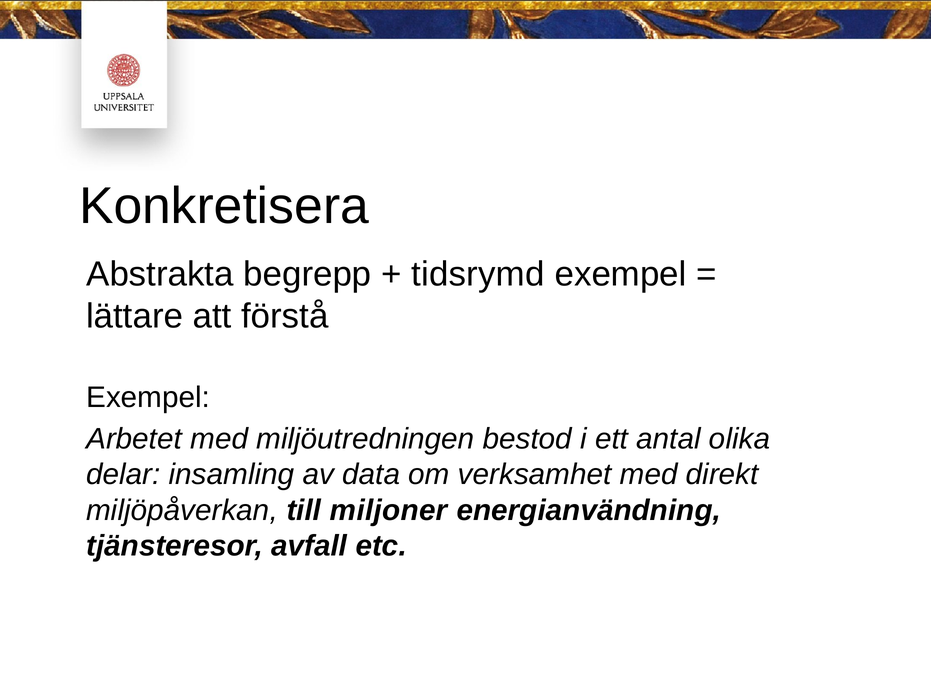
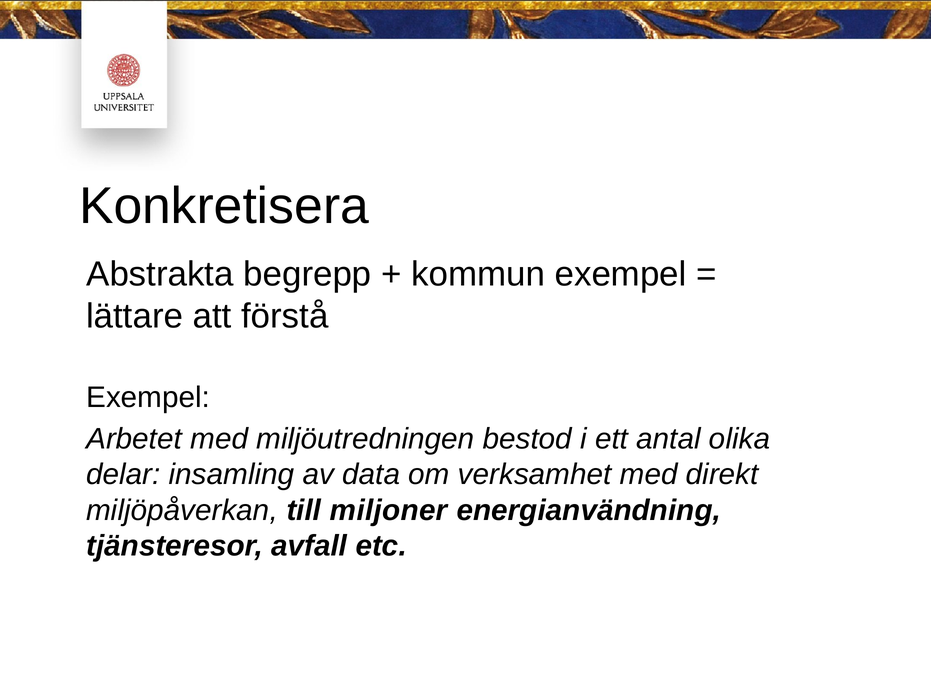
tidsrymd: tidsrymd -> kommun (478, 275)
